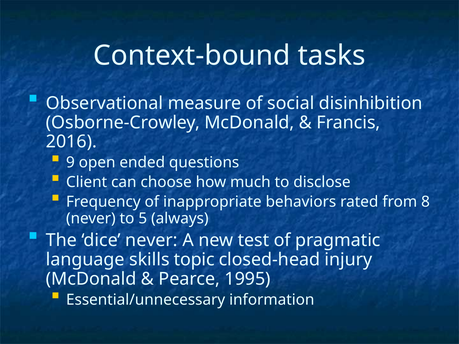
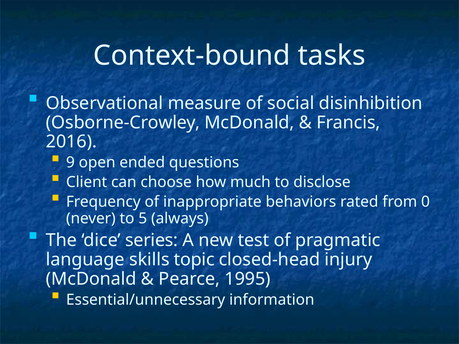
8: 8 -> 0 (426, 202)
dice never: never -> series (152, 241)
